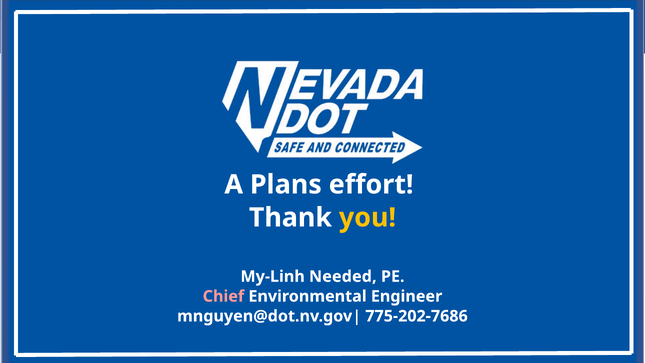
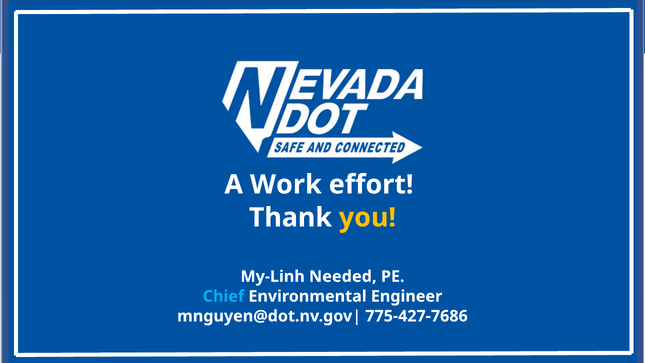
Plans: Plans -> Work (286, 185)
Chief colour: pink -> light blue (223, 296)
775-202-7686: 775-202-7686 -> 775-427-7686 (417, 316)
